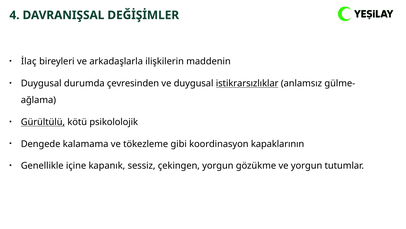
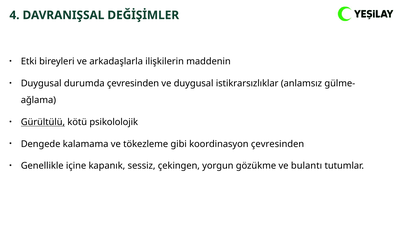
İlaç: İlaç -> Etki (29, 61)
istikrarsızlıklar underline: present -> none (247, 83)
koordinasyon kapaklarının: kapaklarının -> çevresinden (278, 144)
ve yorgun: yorgun -> bulantı (307, 165)
